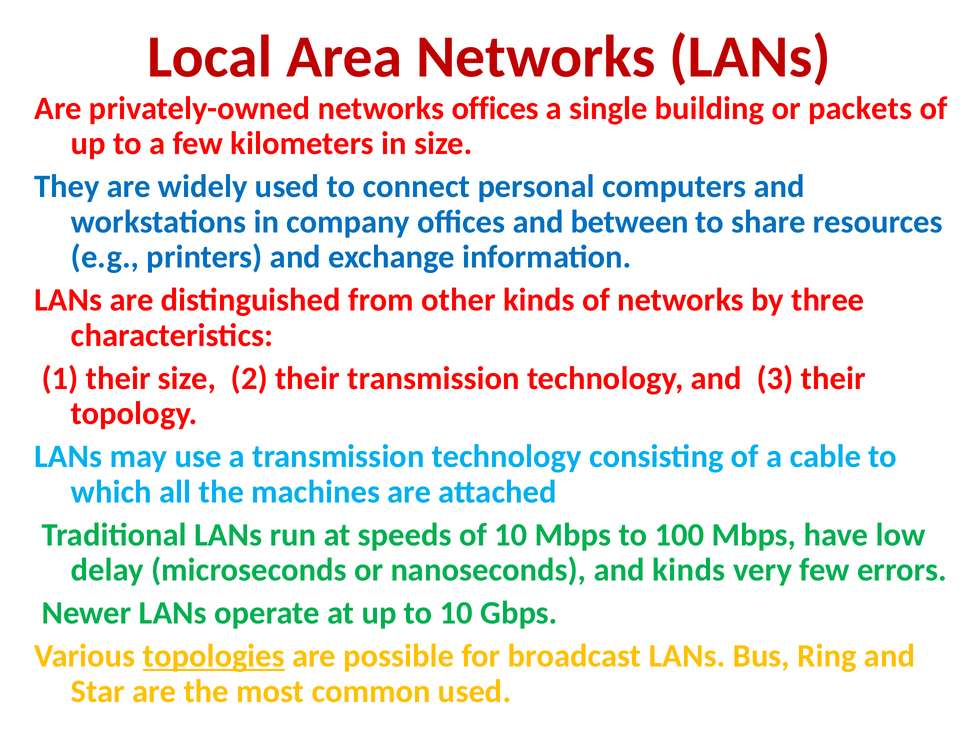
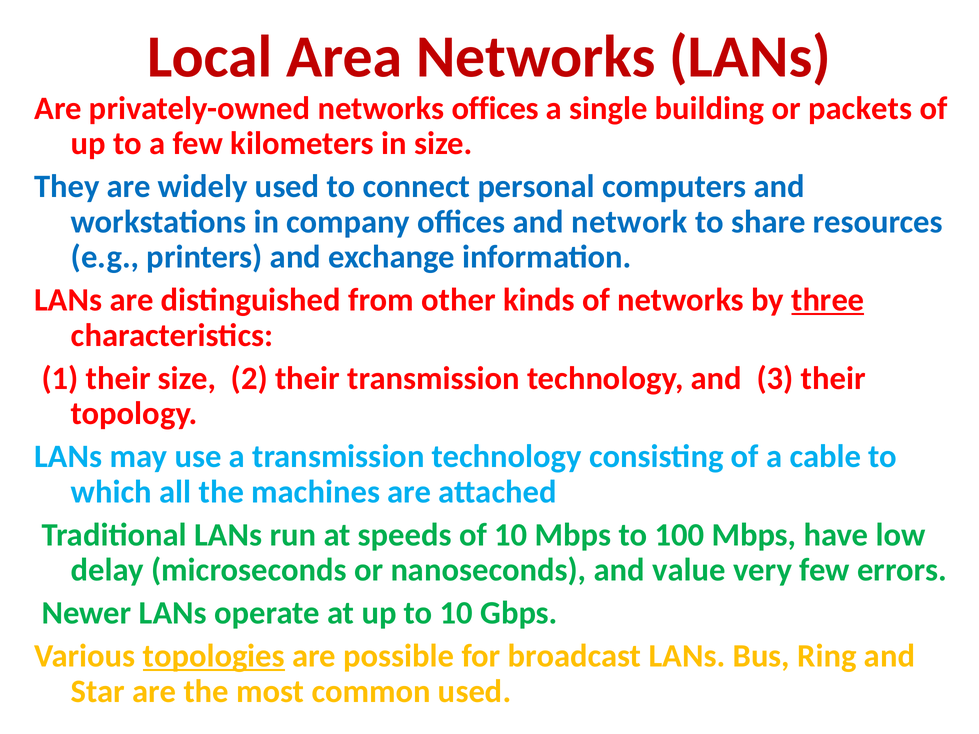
between: between -> network (629, 222)
three underline: none -> present (828, 300)
and kinds: kinds -> value (689, 570)
